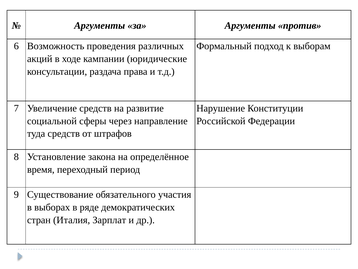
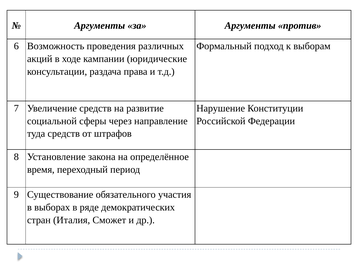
Зарплат: Зарплат -> Сможет (109, 220)
